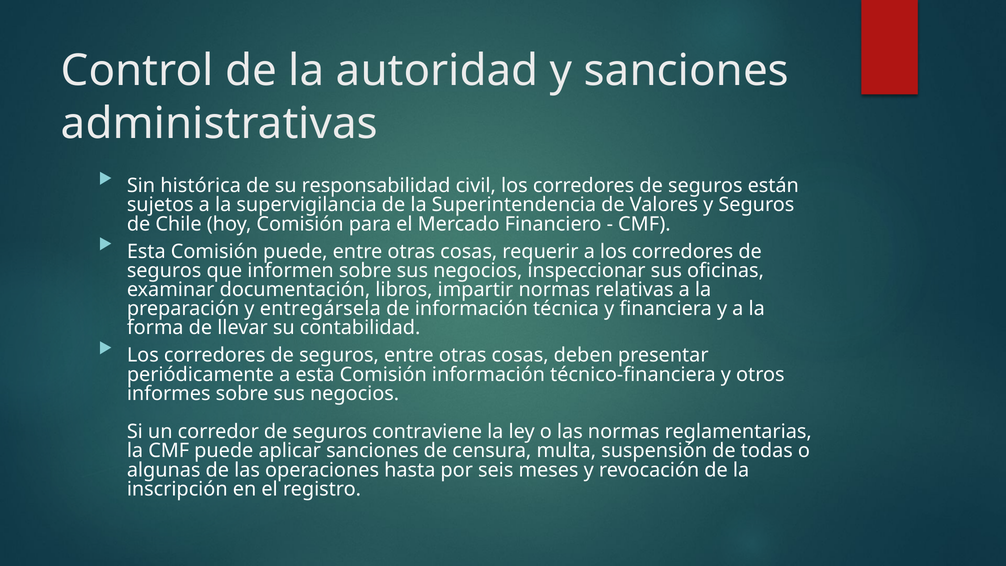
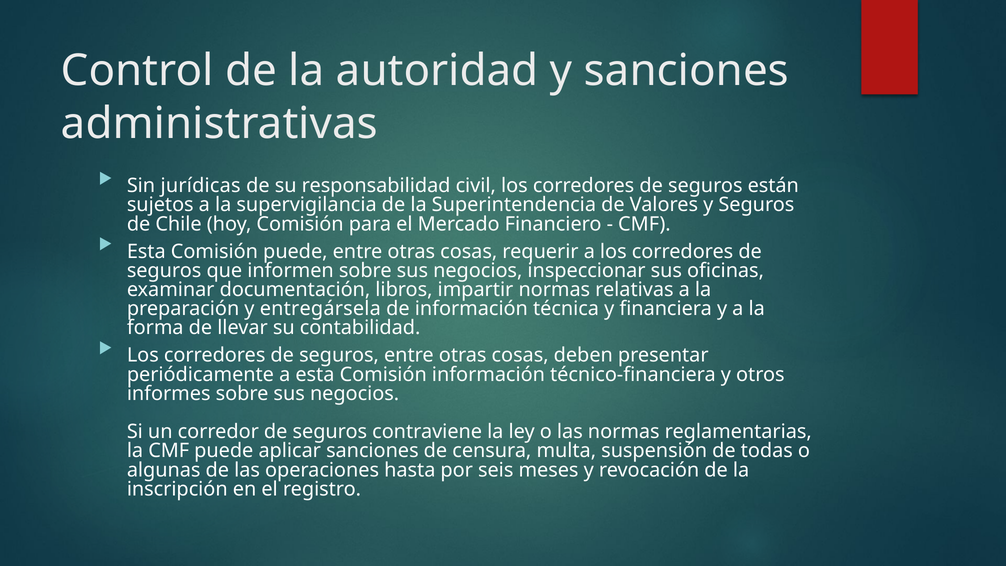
histórica: histórica -> jurídicas (201, 186)
